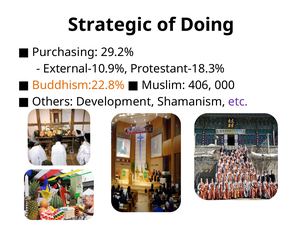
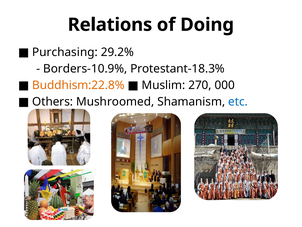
Strategic: Strategic -> Relations (110, 25)
External-10.9%: External-10.9% -> Borders-10.9% (85, 69)
406: 406 -> 270 (200, 85)
Development: Development -> Mushroomed (115, 102)
etc colour: purple -> blue (238, 102)
